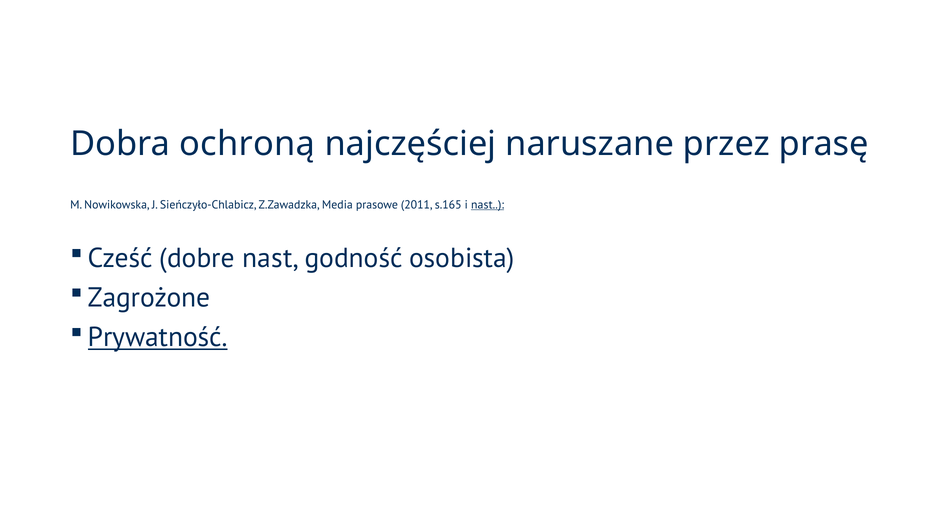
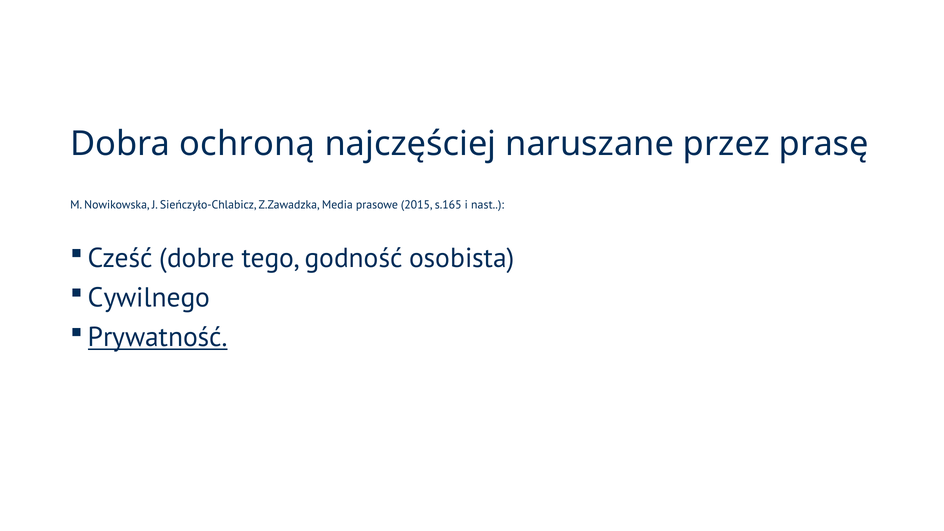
2011: 2011 -> 2015 (417, 205)
nast underline: present -> none (488, 205)
dobre nast: nast -> tego (271, 258)
Zagrożone: Zagrożone -> Cywilnego (149, 298)
